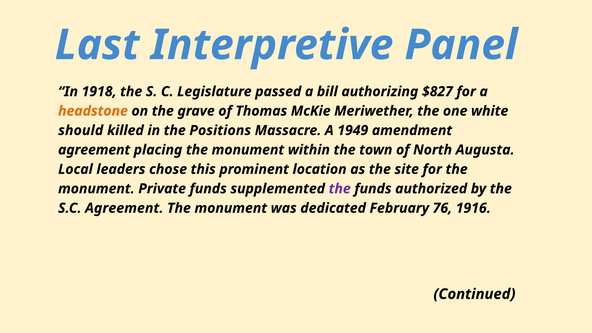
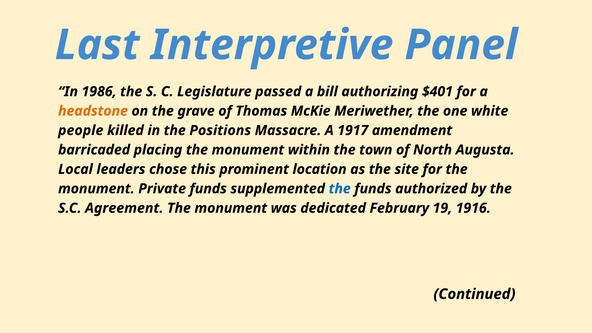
1918: 1918 -> 1986 (99, 92)
$827: $827 -> $401 (437, 92)
should: should -> people (81, 130)
1949: 1949 -> 1917 (353, 130)
agreement: agreement -> barricaded (94, 150)
the colour: purple -> blue (340, 189)
76: 76 -> 19 (442, 208)
